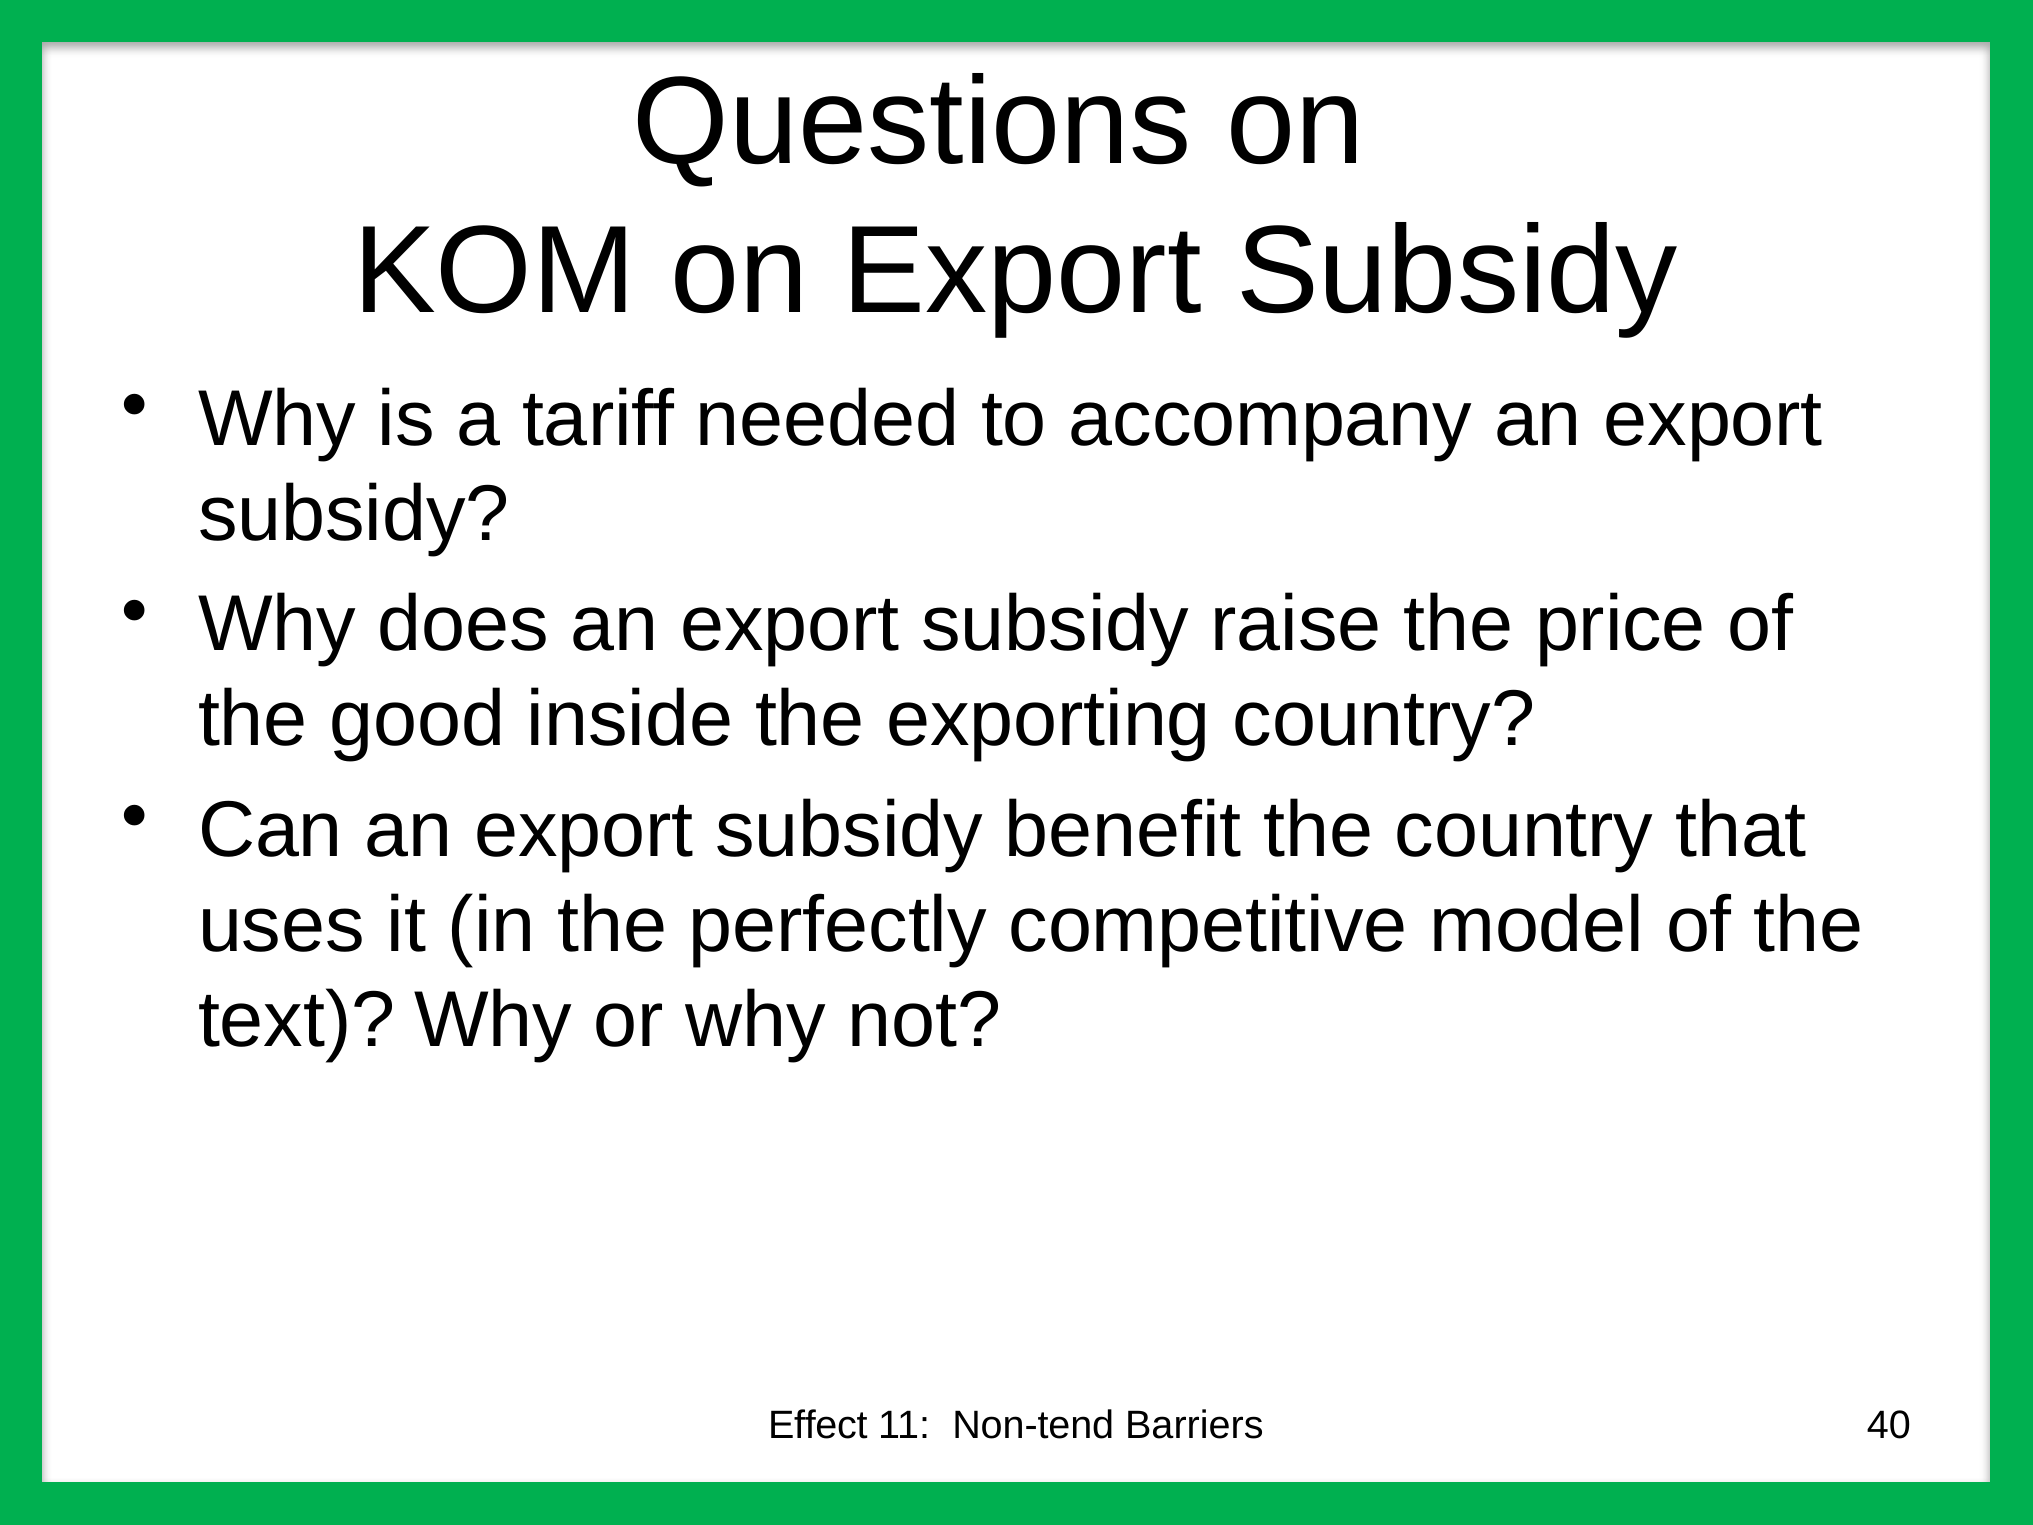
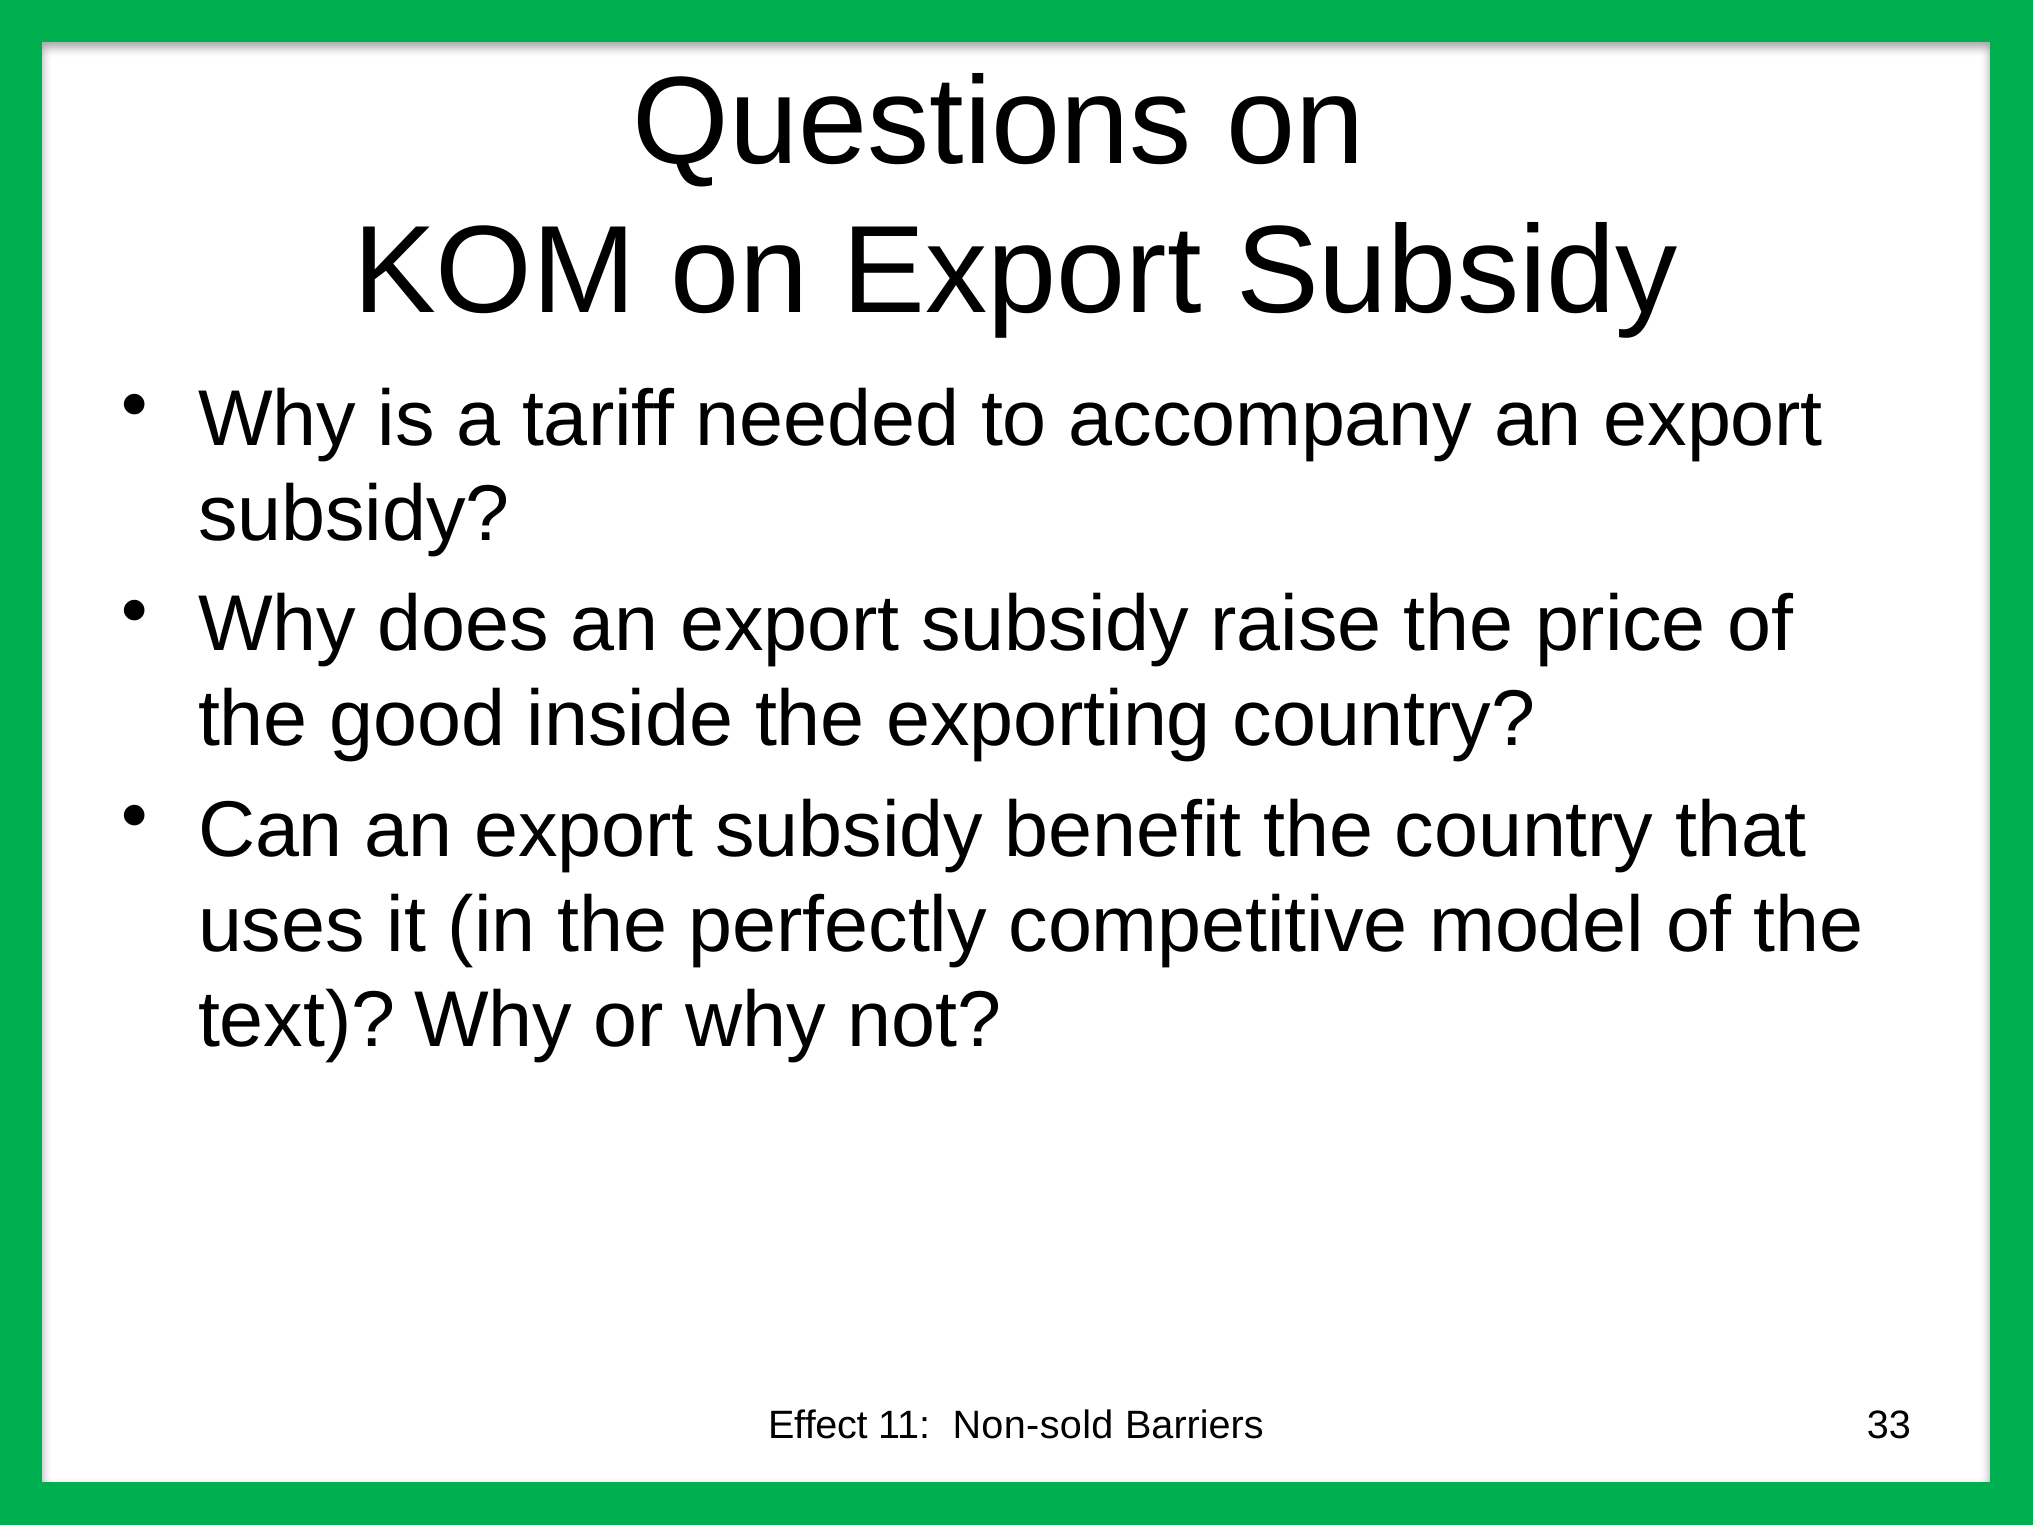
Non-tend: Non-tend -> Non-sold (1033, 1425)
40: 40 -> 33 (1889, 1425)
